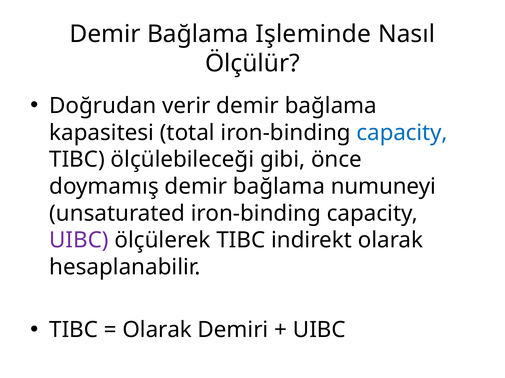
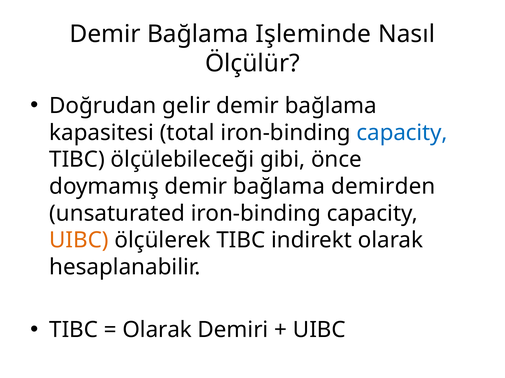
verir: verir -> gelir (186, 106)
numuneyi: numuneyi -> demirden (383, 187)
UIBC colour: purple -> orange (79, 241)
